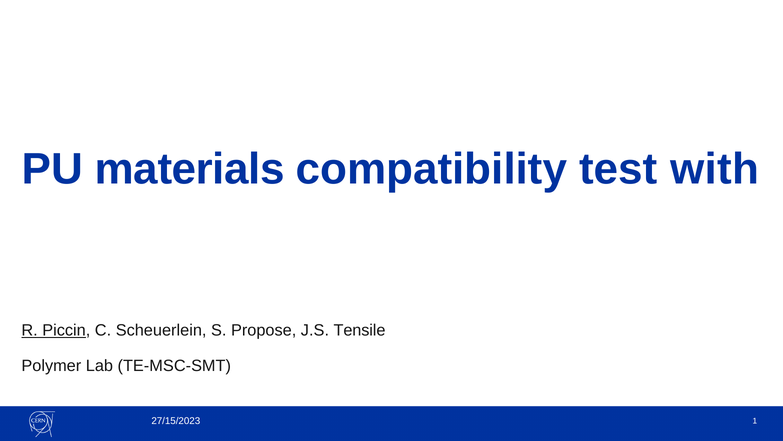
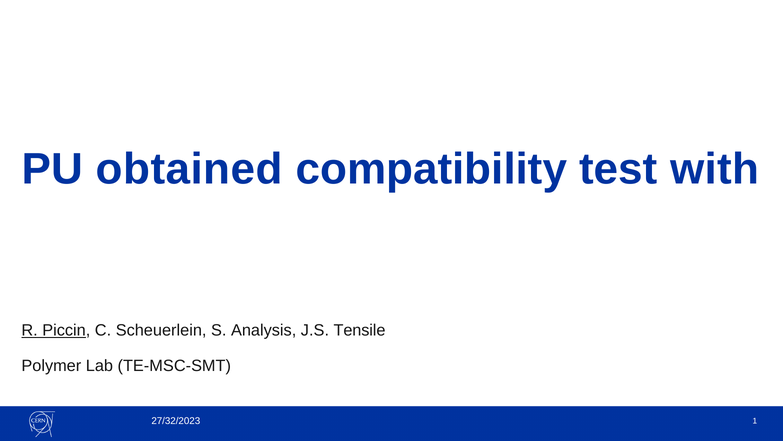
materials: materials -> obtained (189, 169)
Propose: Propose -> Analysis (264, 330)
27/15/2023: 27/15/2023 -> 27/32/2023 (176, 421)
